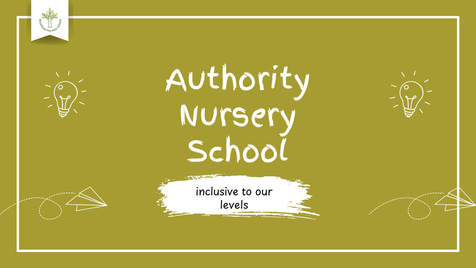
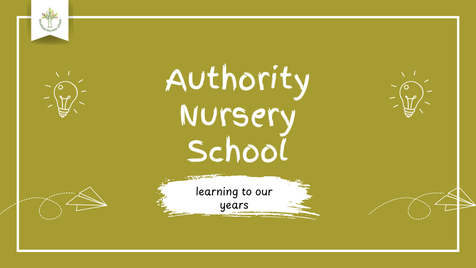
inclusive: inclusive -> learning (217, 192)
levels: levels -> years (234, 205)
